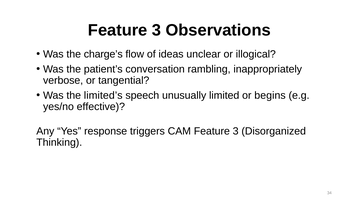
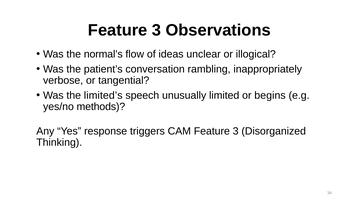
charge’s: charge’s -> normal’s (103, 54)
effective: effective -> methods (101, 107)
